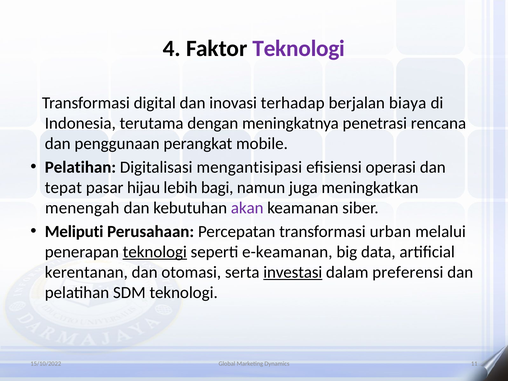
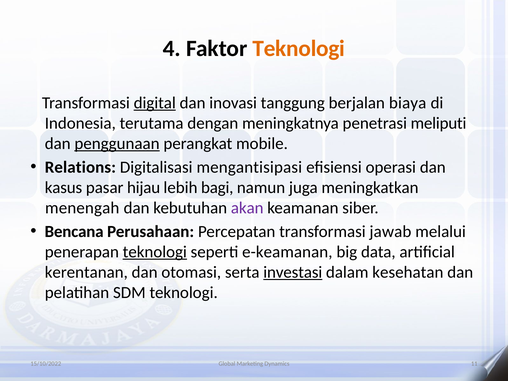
Teknologi colour: purple -> orange (299, 49)
digital underline: none -> present (155, 103)
terhadap: terhadap -> tanggung (293, 103)
rencana: rencana -> meliputi (439, 123)
penggunaan underline: none -> present (117, 143)
Pelatihan: Pelatihan -> Relations (80, 167)
tepat: tepat -> kasus (63, 187)
Meliputi: Meliputi -> Bencana (74, 231)
urban: urban -> jawab (390, 231)
preferensi: preferensi -> kesehatan (408, 272)
